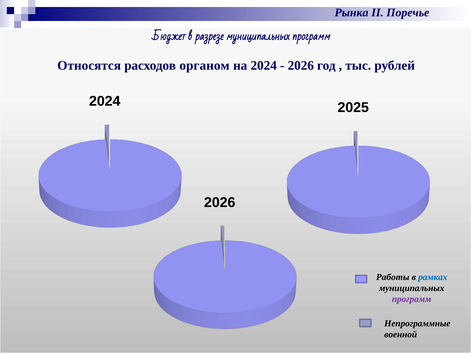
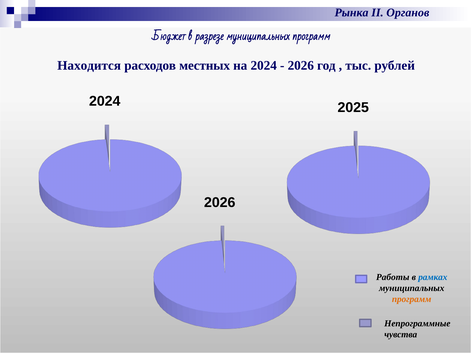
Поречье: Поречье -> Органов (408, 12)
Относятся: Относятся -> Находится (89, 65)
органом: органом -> местных (205, 65)
программ colour: purple -> orange (412, 299)
военной: военной -> чувства (401, 335)
